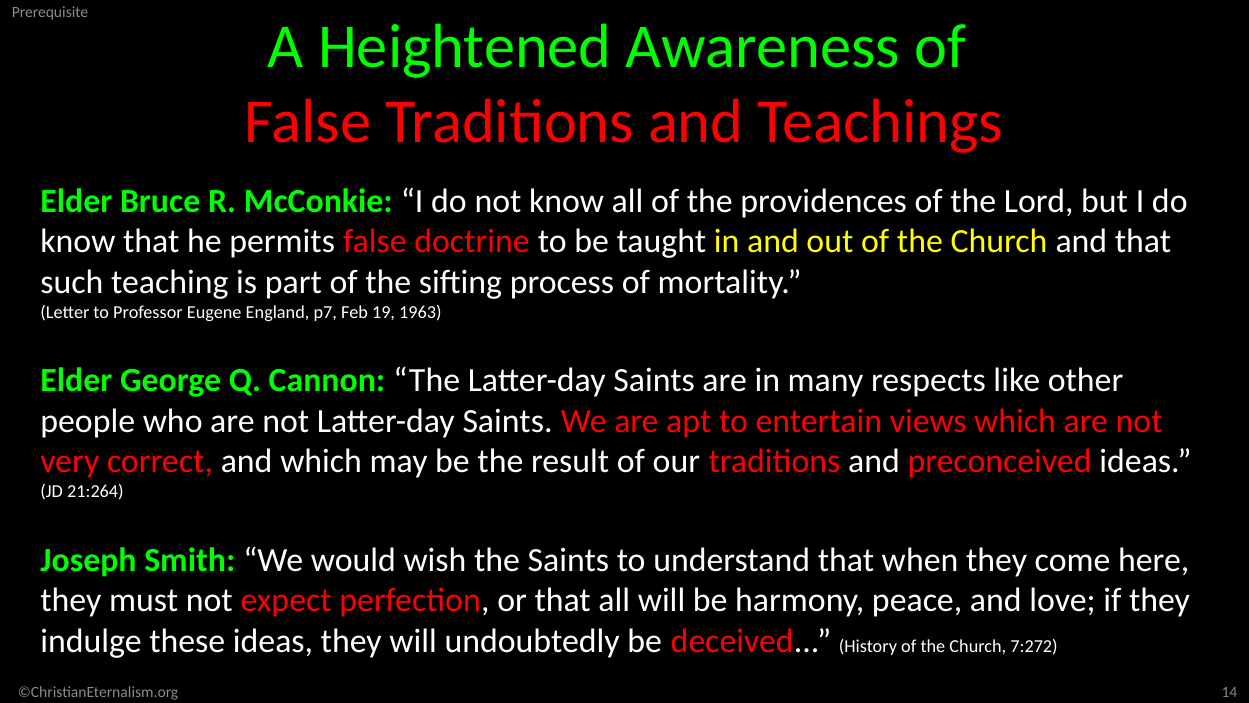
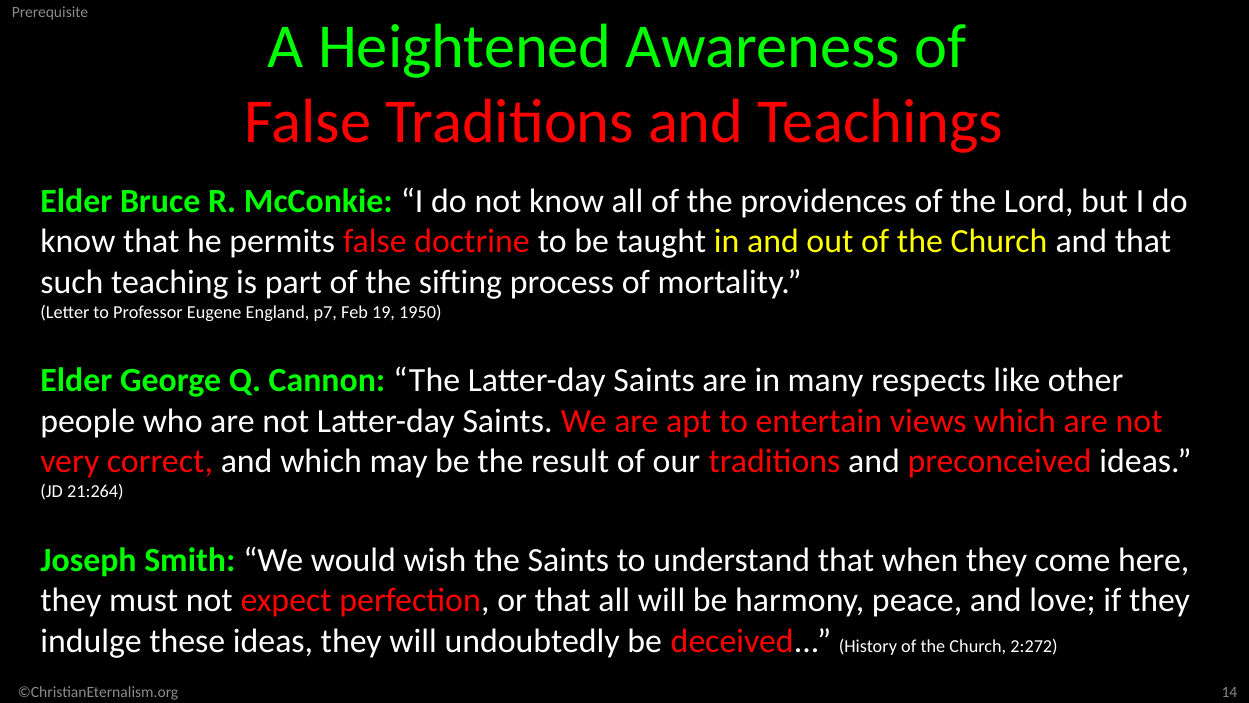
1963: 1963 -> 1950 (420, 312)
7:272: 7:272 -> 2:272 (1034, 646)
